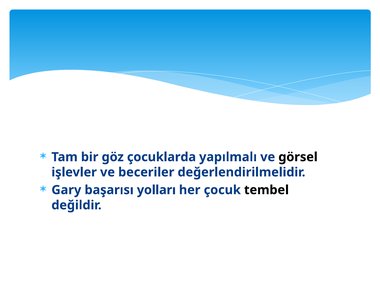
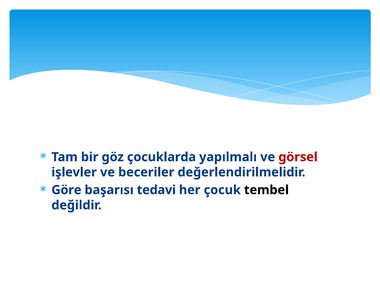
görsel colour: black -> red (298, 157)
Gary: Gary -> Göre (66, 190)
yolları: yolları -> tedavi (156, 190)
